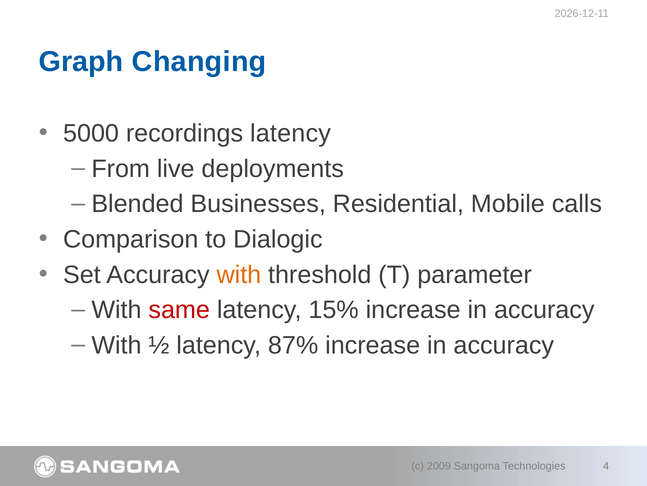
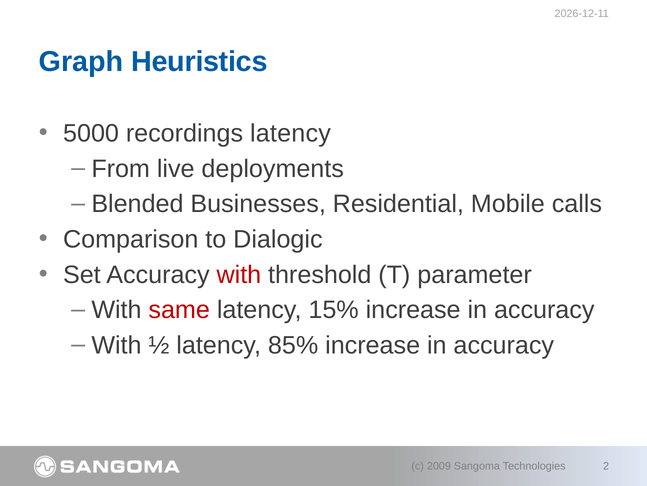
Changing: Changing -> Heuristics (199, 62)
with colour: orange -> red (239, 274)
87%: 87% -> 85% (293, 345)
4: 4 -> 2 (606, 466)
